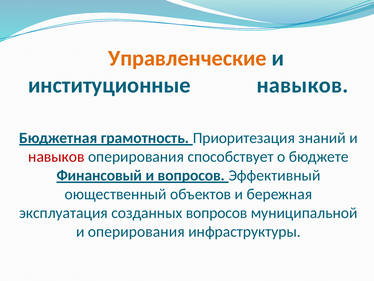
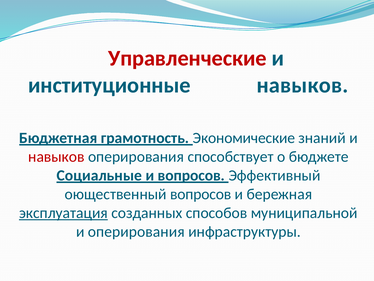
Управленческие colour: orange -> red (187, 58)
Приоритезация: Приоритезация -> Экономические (244, 138)
Финансовый: Финансовый -> Социальные (99, 175)
оющественный объектов: объектов -> вопросов (201, 194)
эксплуатация underline: none -> present (63, 213)
созданных вопросов: вопросов -> способов (217, 213)
